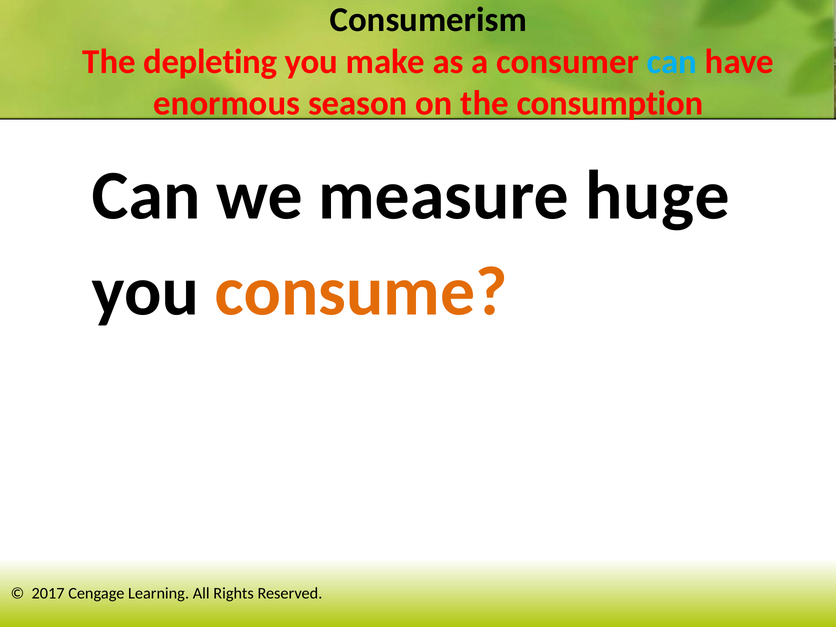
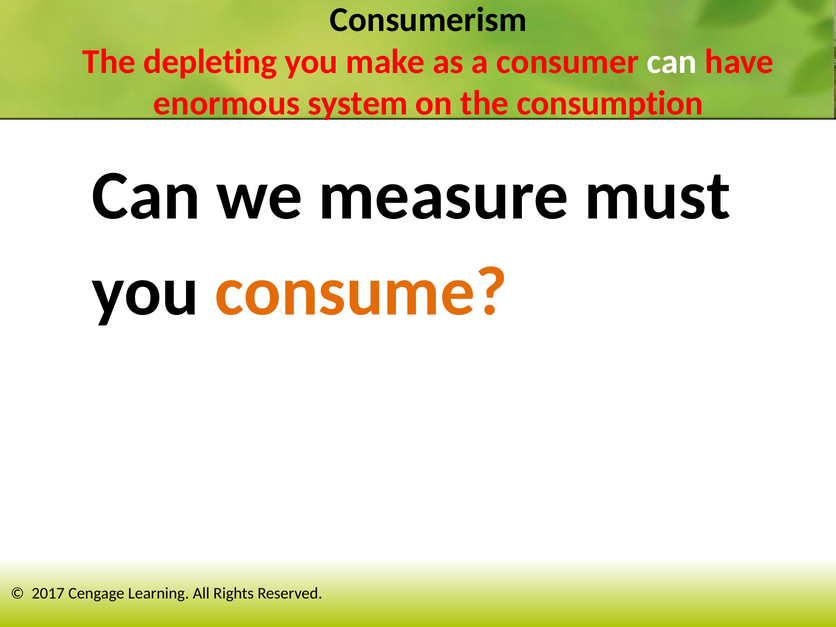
can colour: light blue -> white (672, 62)
season: season -> system (358, 103)
huge: huge -> must (658, 196)
